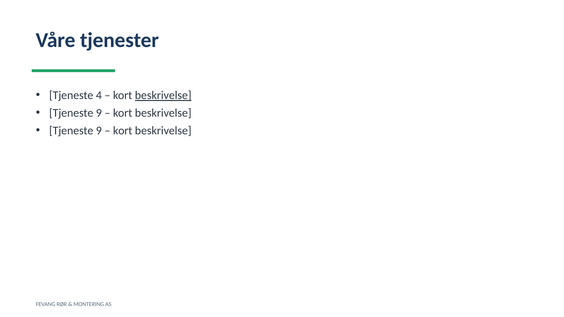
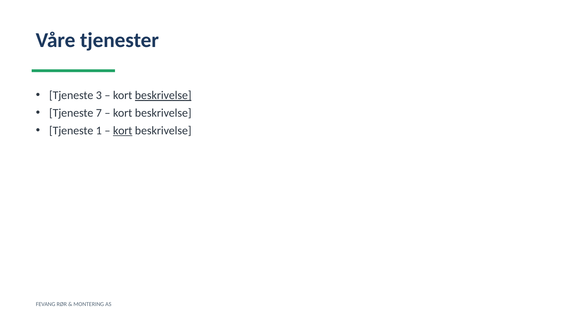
4: 4 -> 3 (99, 96)
9: 9 -> 7 (99, 113)
9: 9 -> 1 (99, 131)
kort underline: none -> present (123, 131)
